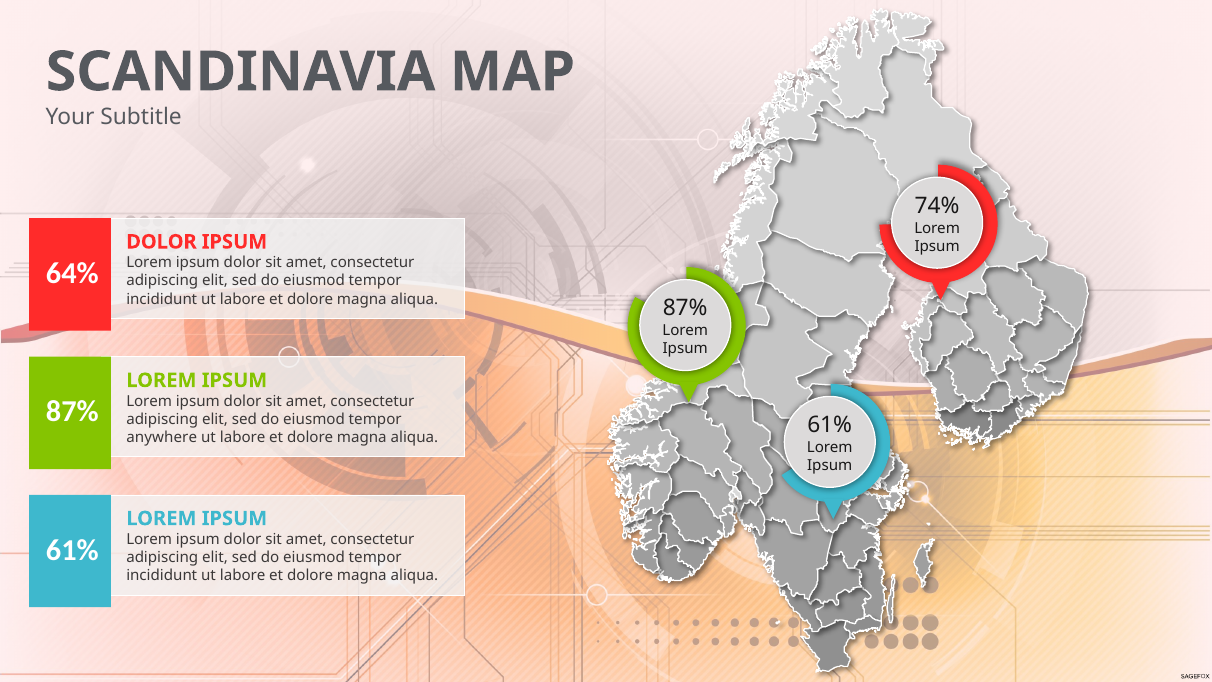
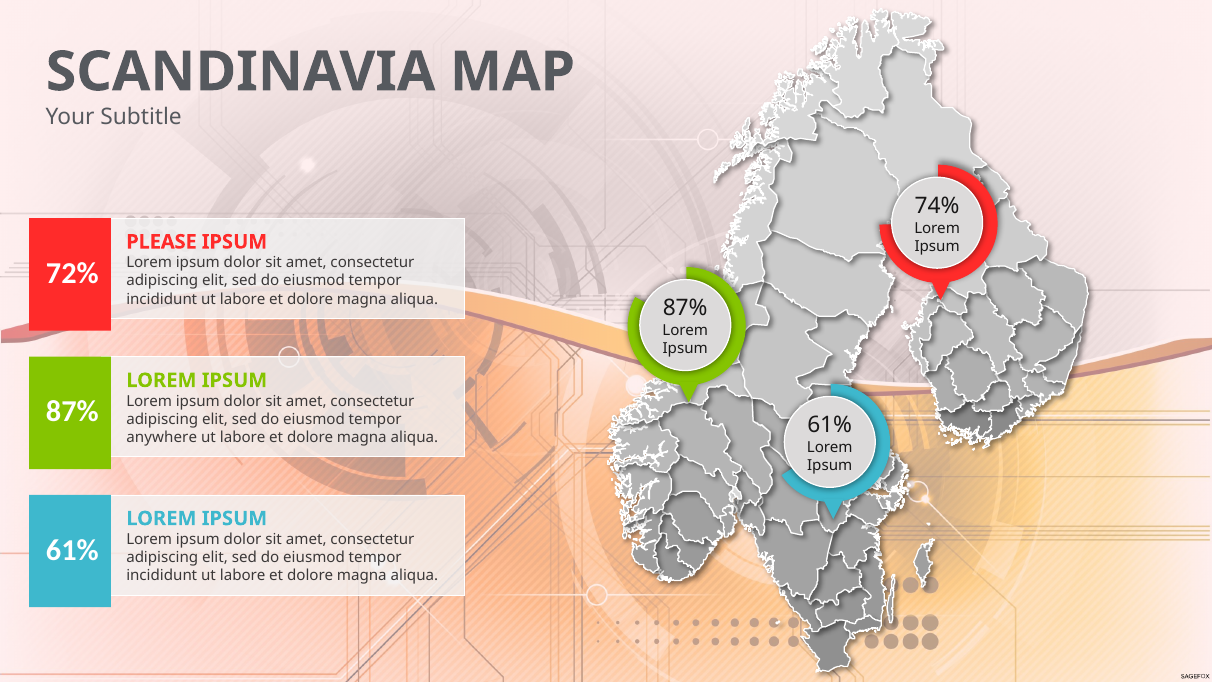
DOLOR: DOLOR -> PLEASE (161, 242)
64%: 64% -> 72% (72, 273)
